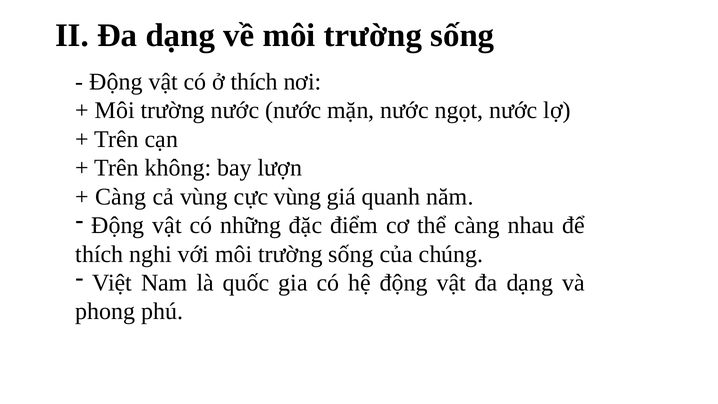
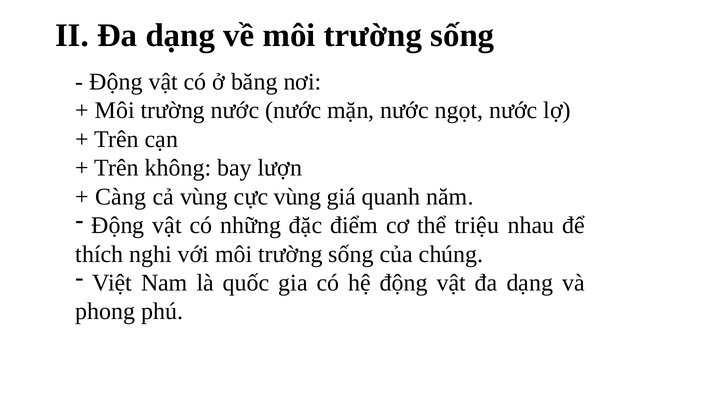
ở thích: thích -> băng (254, 82)
thể càng: càng -> triệu (477, 225)
